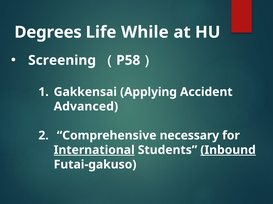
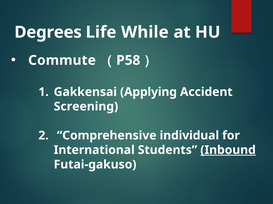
Screening: Screening -> Commute (62, 61)
Advanced: Advanced -> Screening (86, 107)
necessary: necessary -> individual (189, 136)
International underline: present -> none (94, 151)
